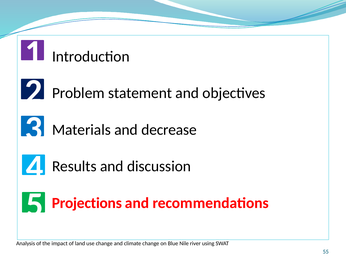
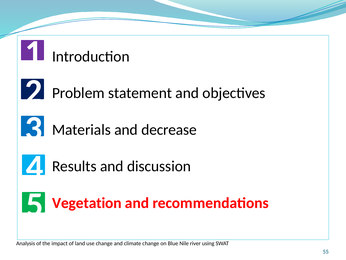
Projections: Projections -> Vegetation (87, 203)
